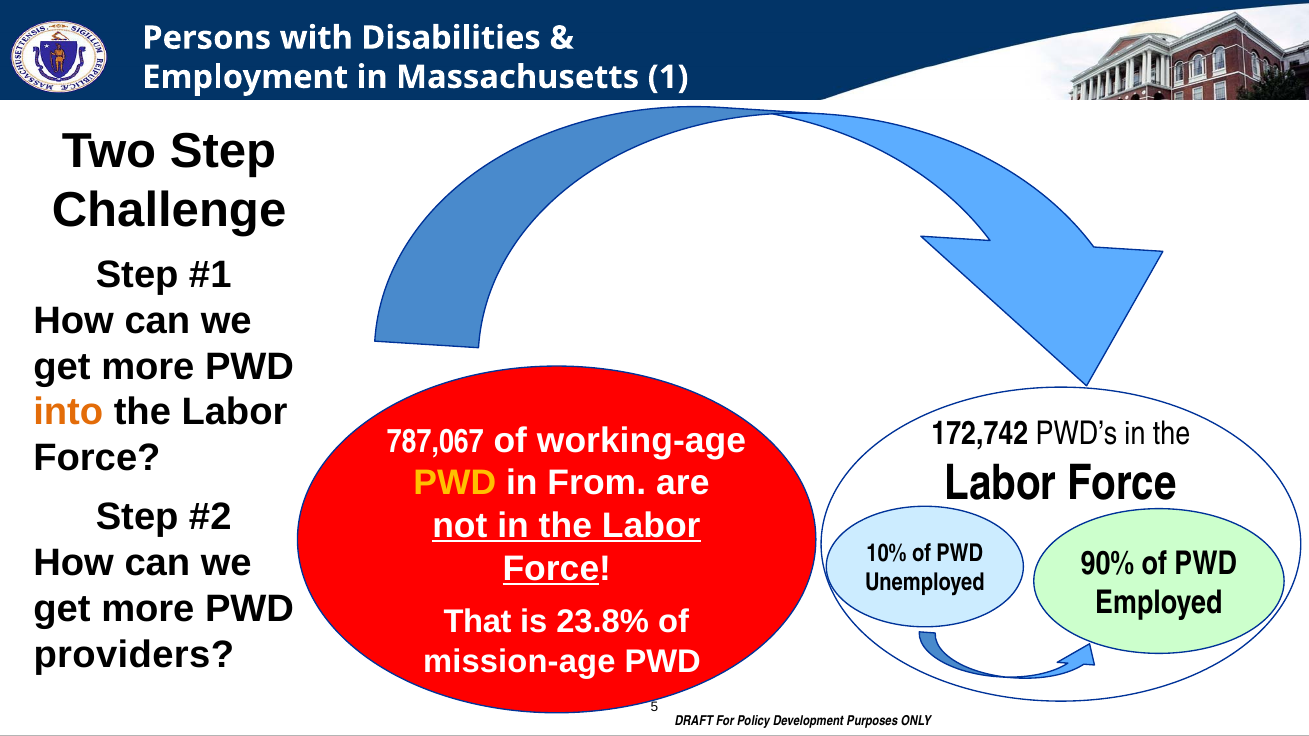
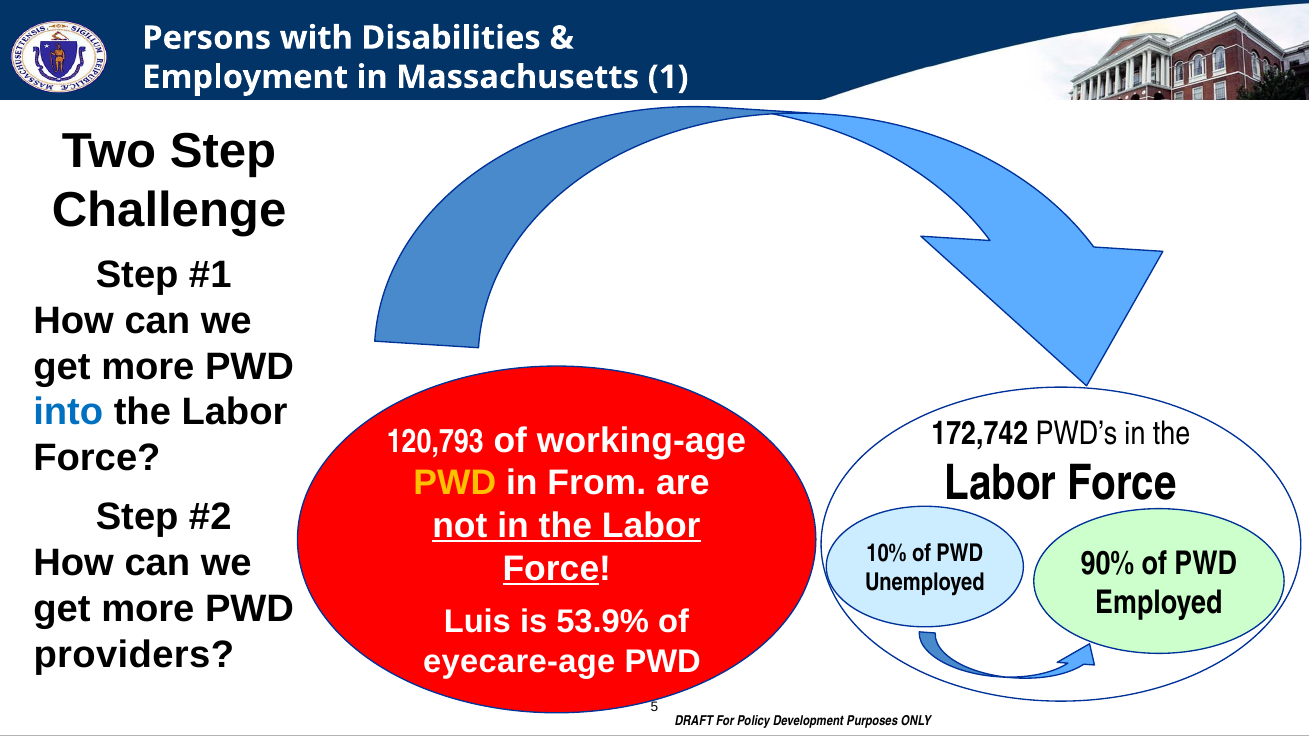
into colour: orange -> blue (68, 413)
787,067: 787,067 -> 120,793 (435, 442)
That: That -> Luis (477, 622)
23.8%: 23.8% -> 53.9% (603, 622)
mission-age: mission-age -> eyecare-age (519, 662)
